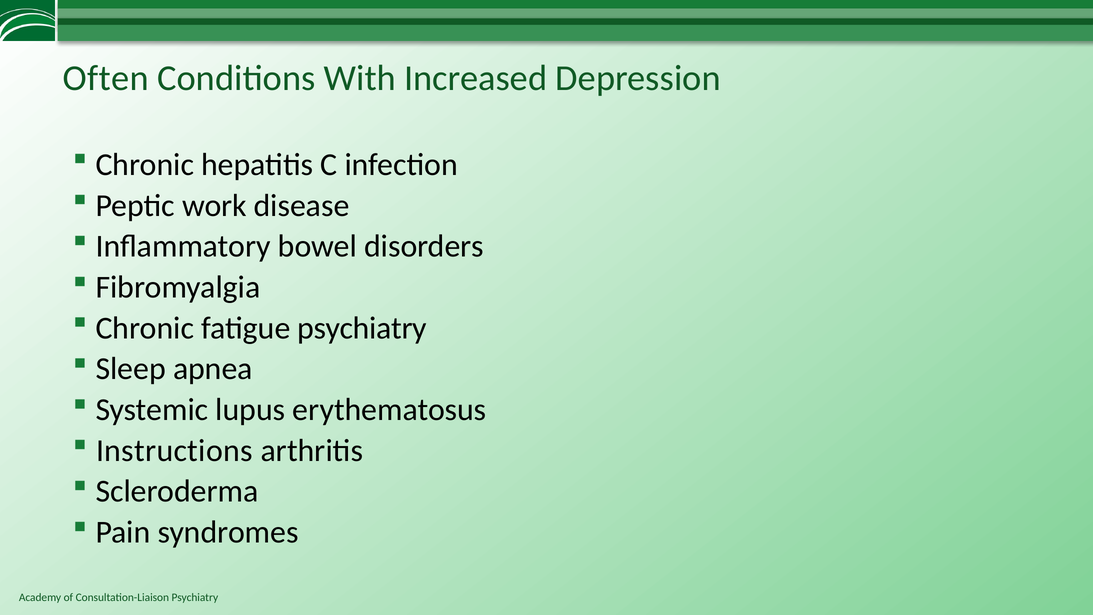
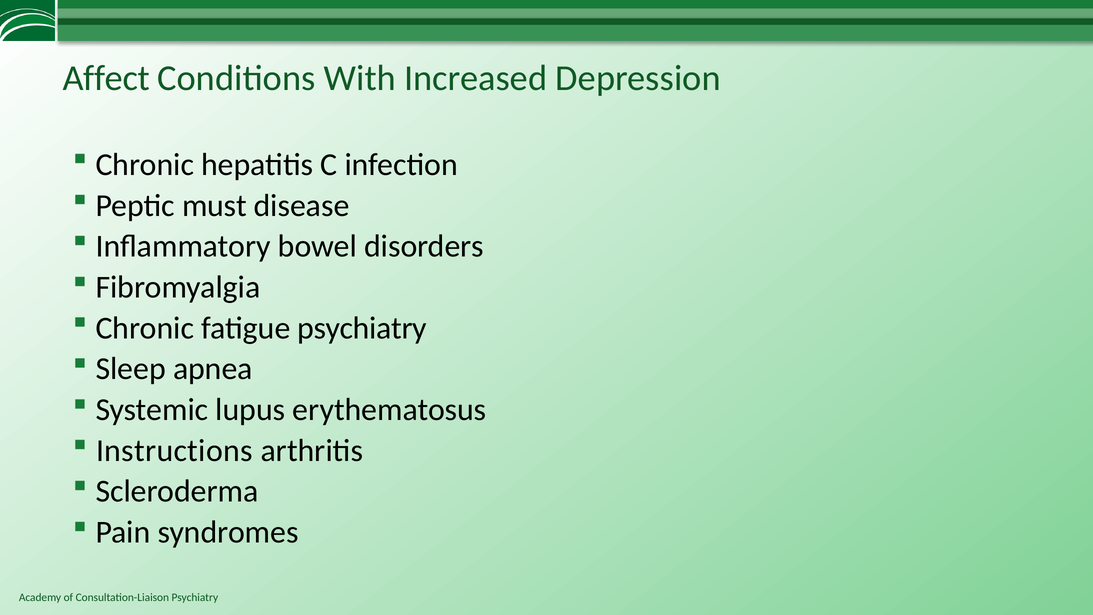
Often: Often -> Affect (106, 78)
work: work -> must (214, 205)
